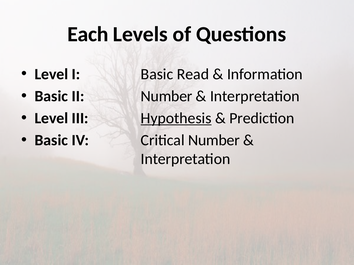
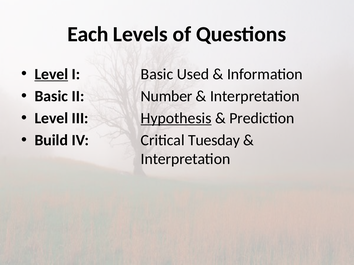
Level underline: none -> present (51, 74)
Read: Read -> Used (193, 74)
Basic: Basic -> Build (51, 140)
Critical Number: Number -> Tuesday (214, 140)
